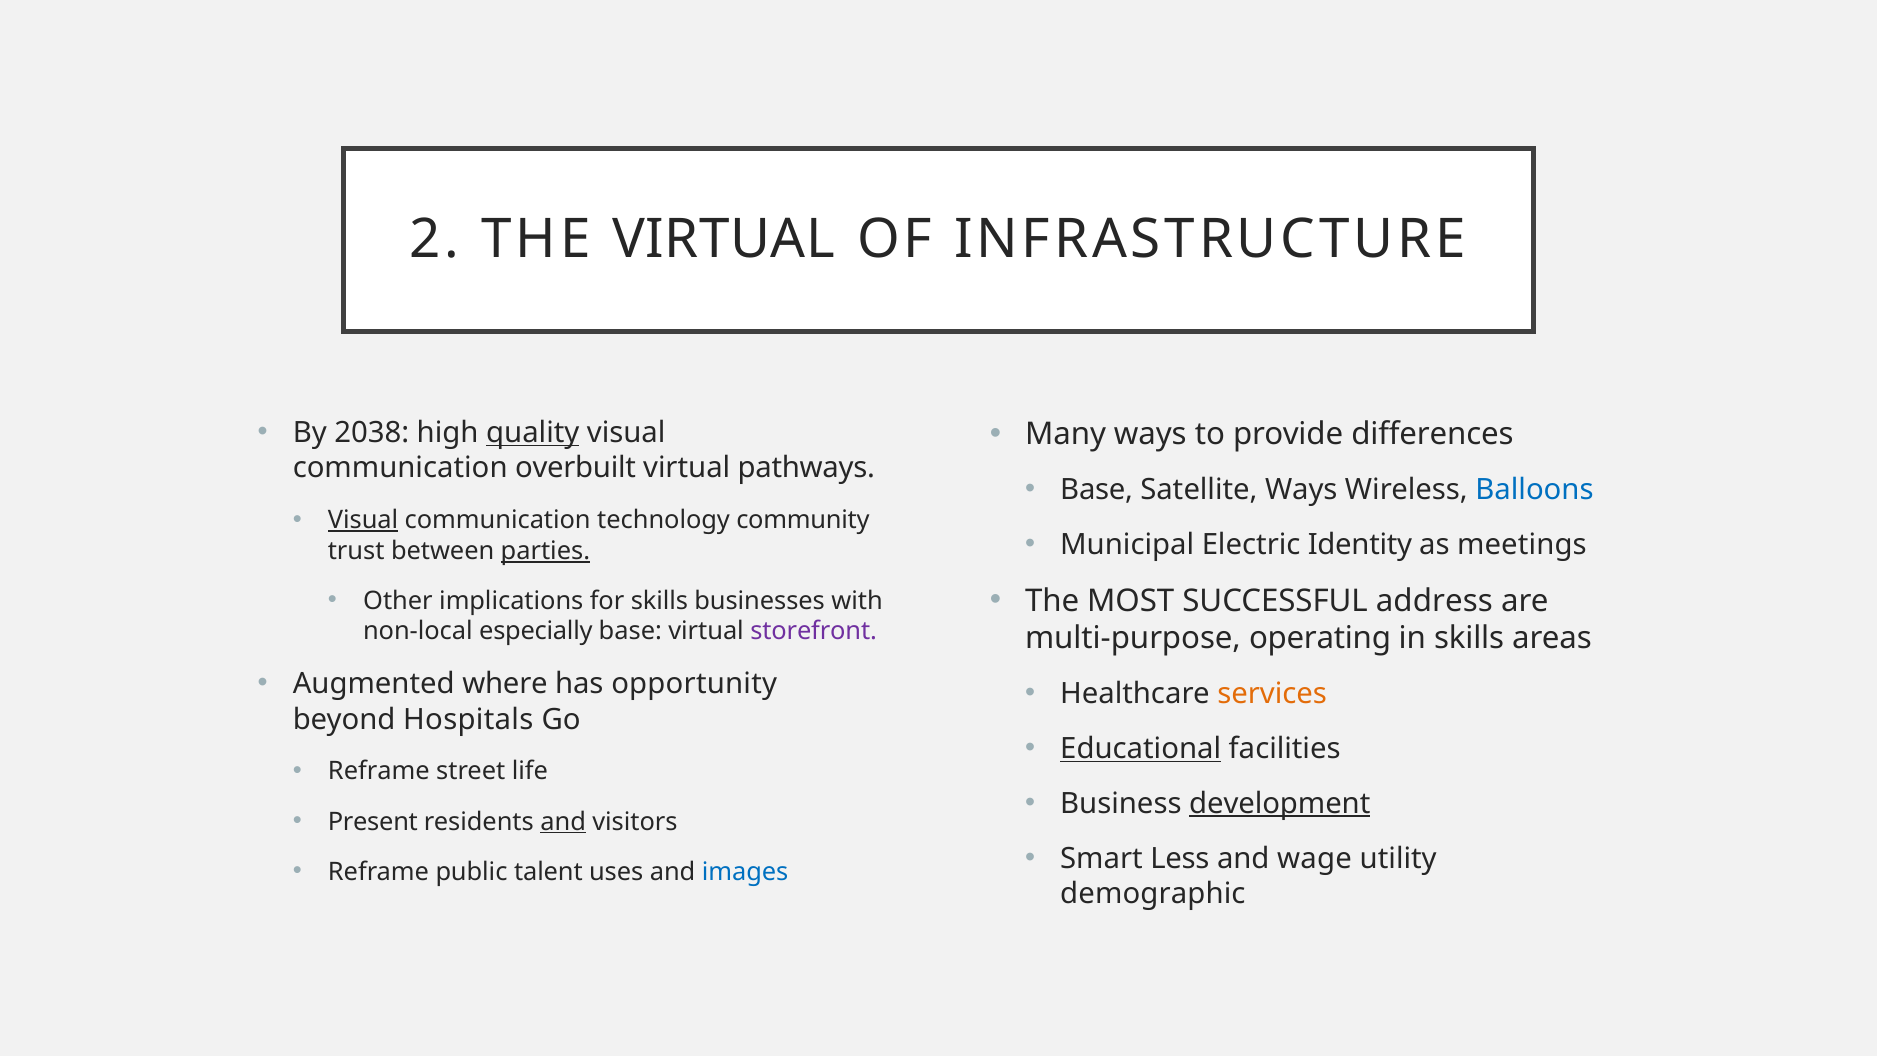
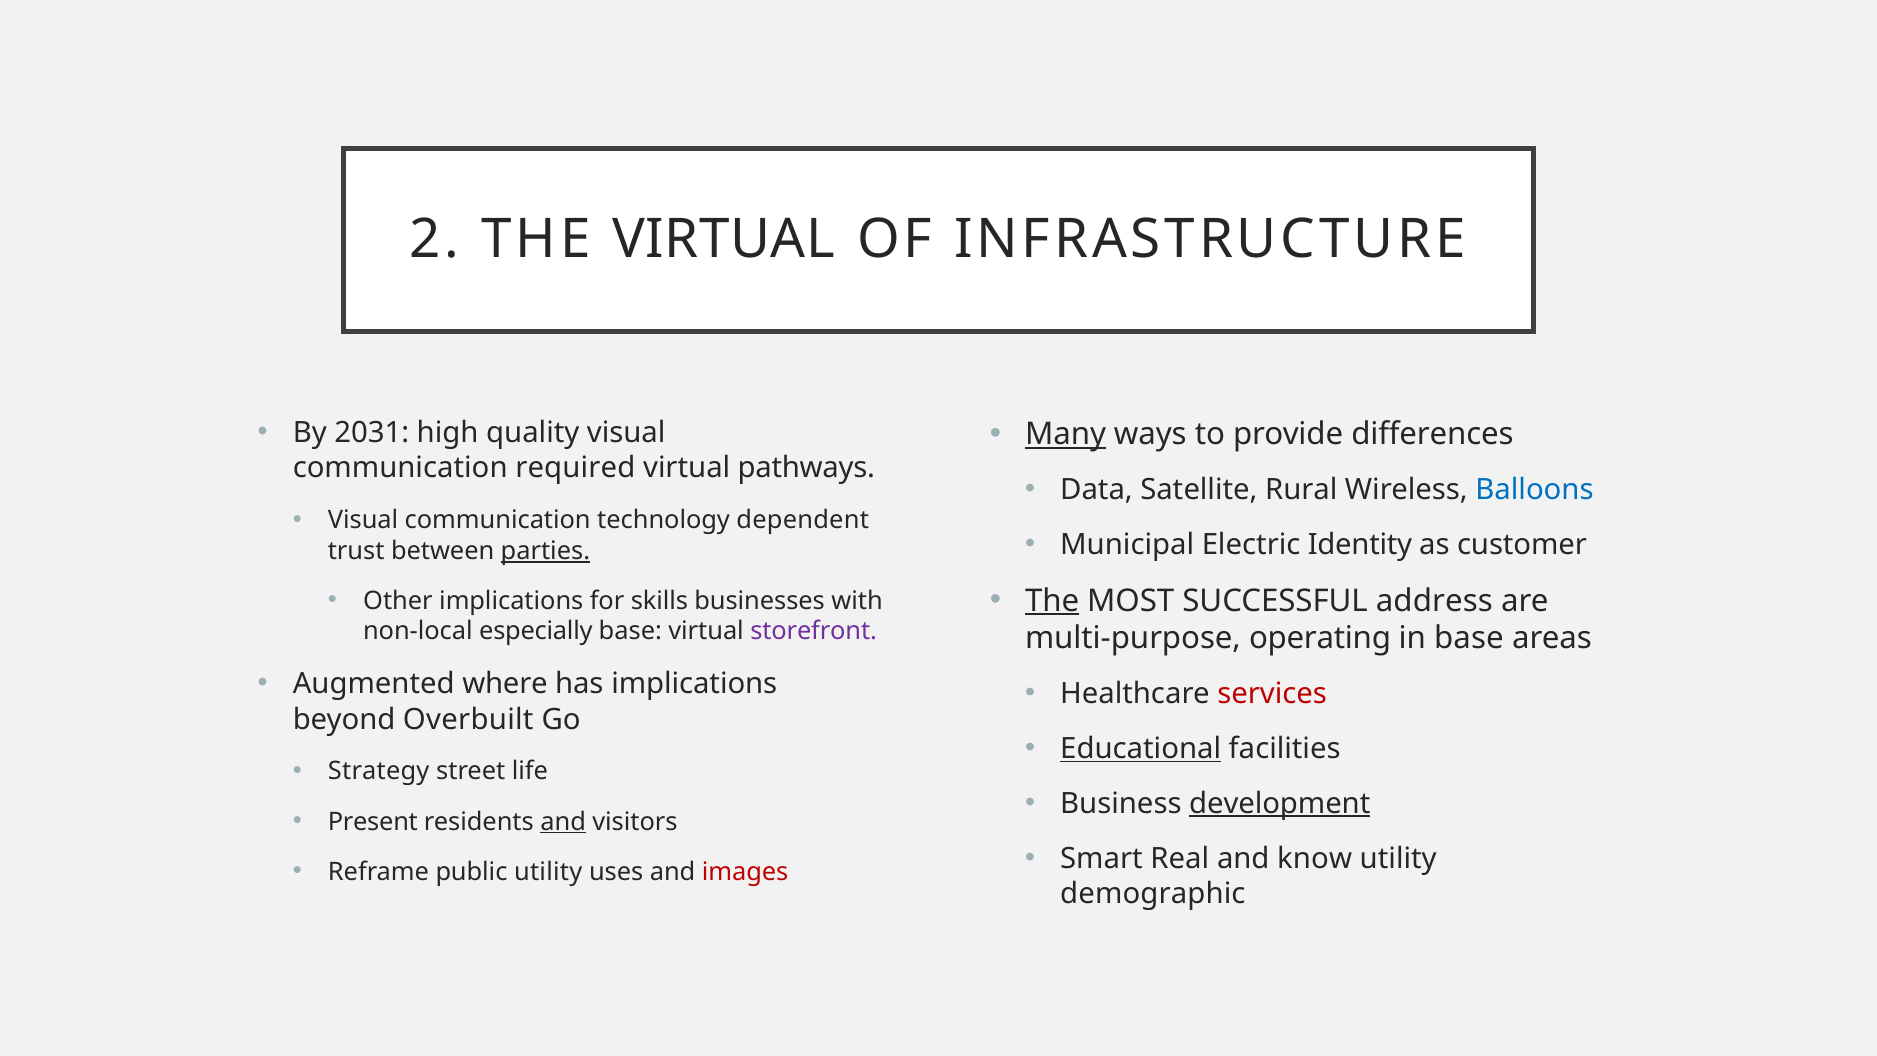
Many underline: none -> present (1066, 434)
2038: 2038 -> 2031 (372, 433)
quality underline: present -> none (533, 433)
overbuilt: overbuilt -> required (575, 468)
Base: Base -> Data (1097, 490)
Satellite Ways: Ways -> Rural (1301, 490)
Visual underline: present -> none (363, 520)
community: community -> dependent (803, 520)
meetings: meetings -> customer (1522, 545)
The underline: none -> present (1052, 601)
in skills: skills -> base (1469, 638)
has opportunity: opportunity -> implications (694, 684)
services colour: orange -> red (1272, 694)
Hospitals: Hospitals -> Overbuilt (468, 719)
Reframe: Reframe -> Strategy (379, 771)
Less: Less -> Real (1180, 858)
wage: wage -> know (1315, 858)
public talent: talent -> utility (548, 872)
images colour: blue -> red (745, 872)
